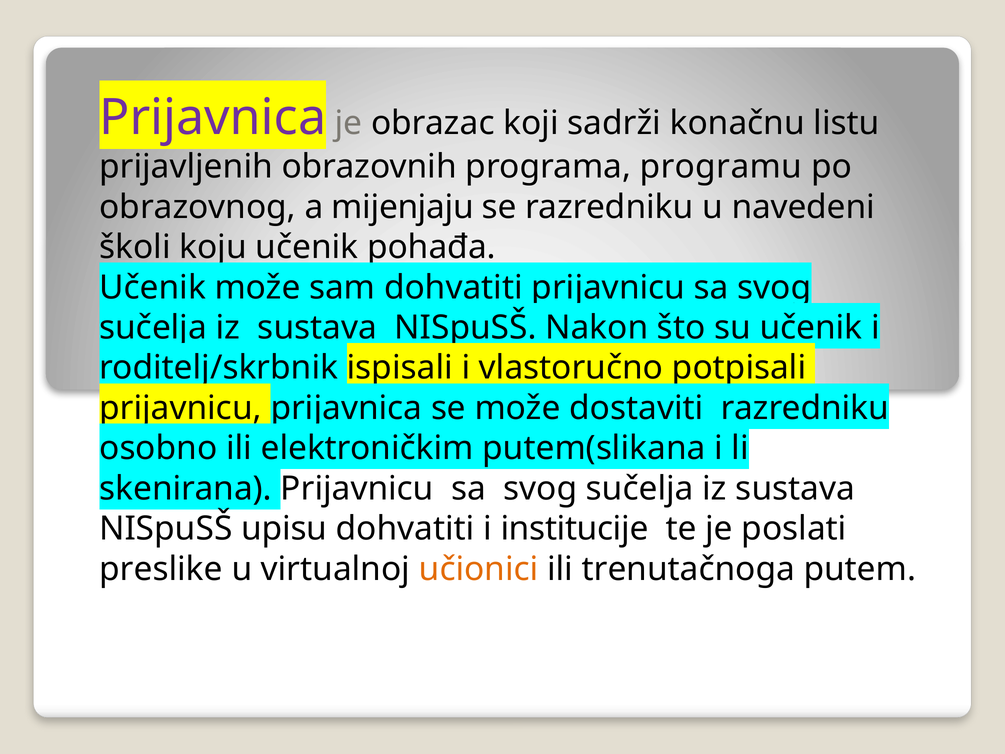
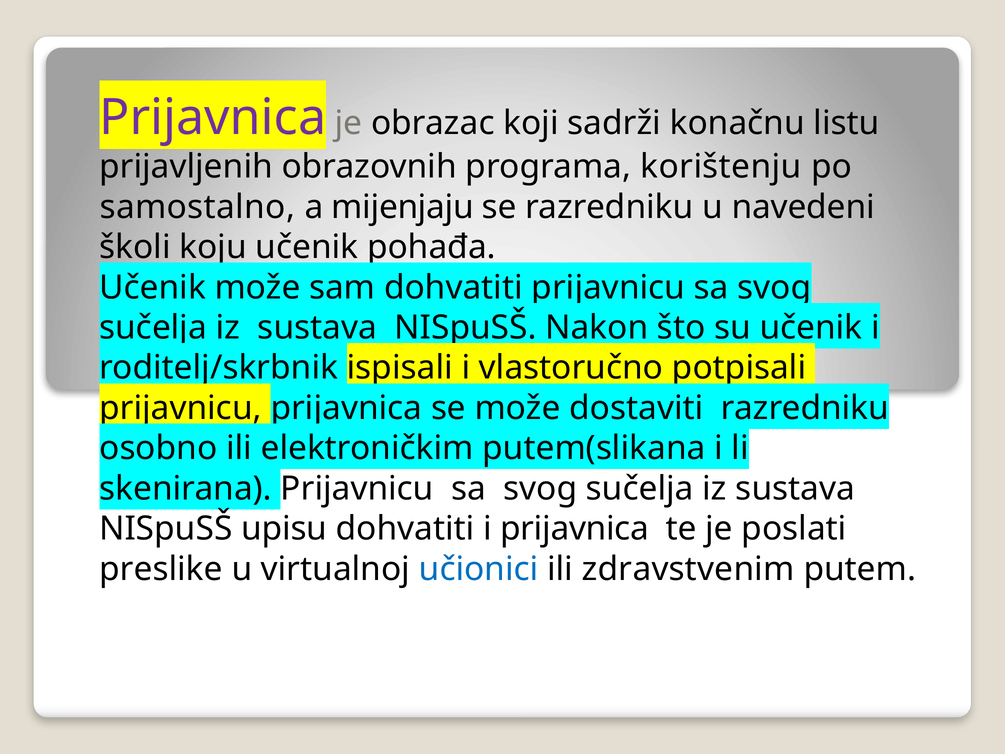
programu: programu -> korištenju (721, 167)
obrazovnog: obrazovnog -> samostalno (197, 207)
i institucije: institucije -> prijavnica (575, 529)
učionici colour: orange -> blue (479, 569)
trenutačnoga: trenutačnoga -> zdravstvenim (688, 569)
